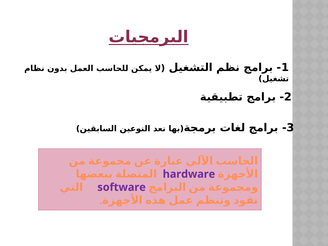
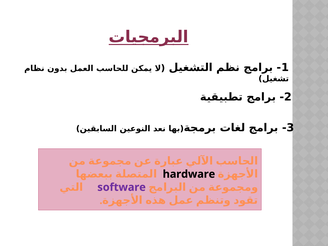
hardware colour: purple -> black (189, 174)
